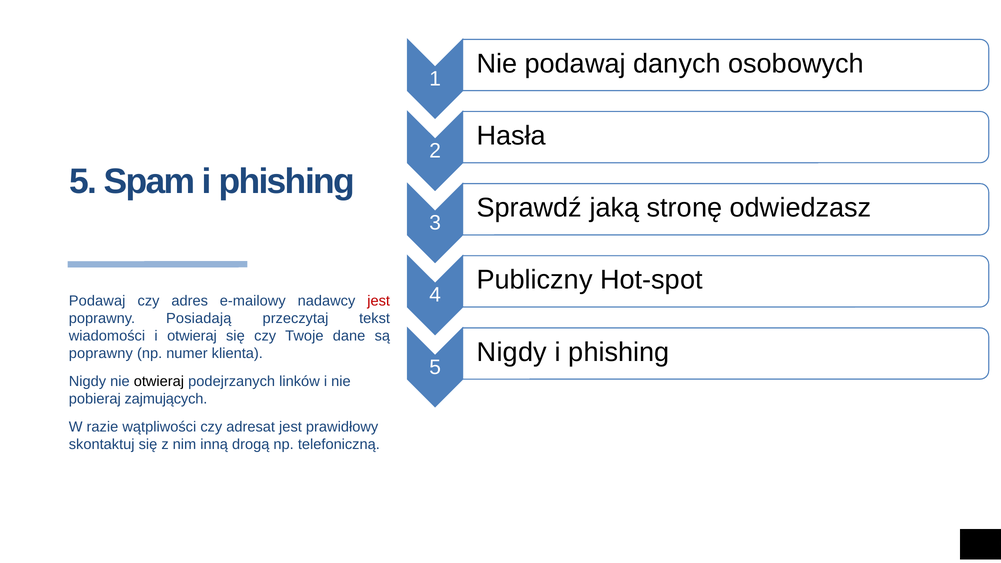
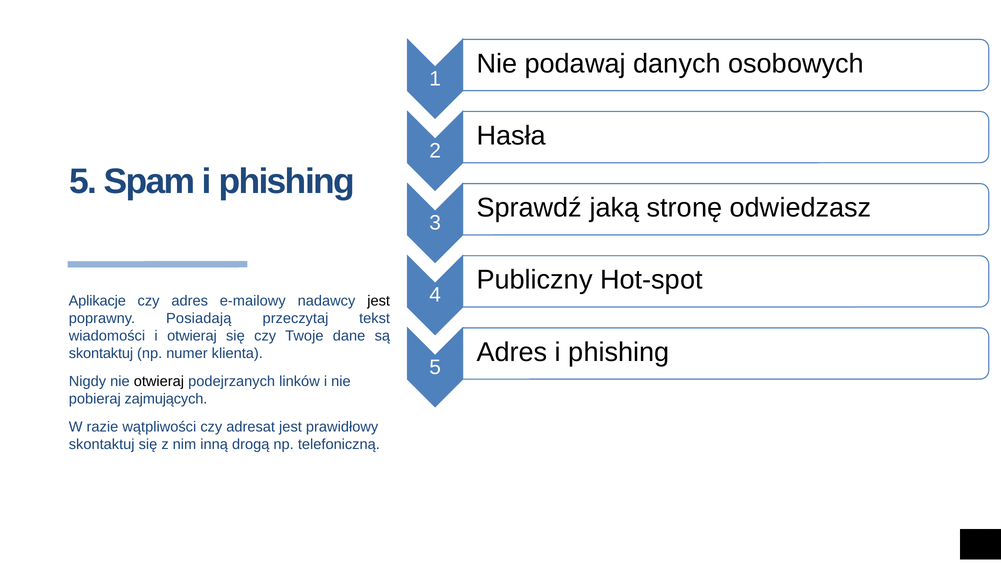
Podawaj: Podawaj -> Aplikacje (97, 301)
jest colour: red -> black (379, 301)
Nigdy: Nigdy -> Adres (512, 352)
poprawny: poprawny -> skontaktuj (101, 353)
